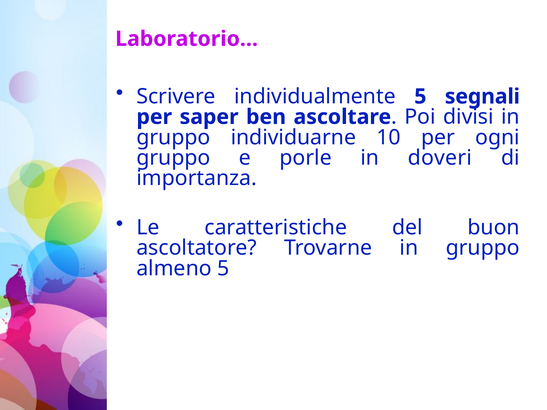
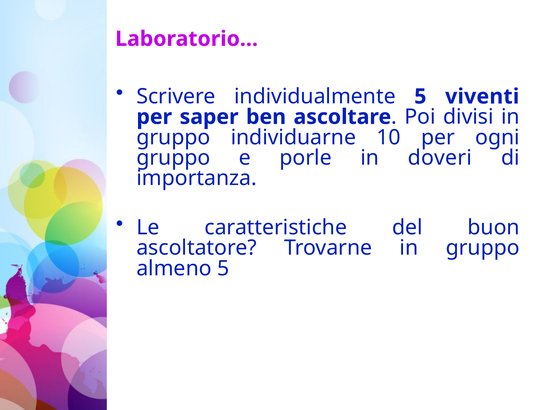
segnali: segnali -> viventi (482, 97)
